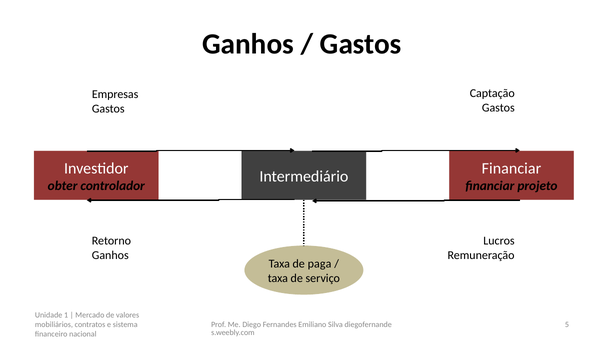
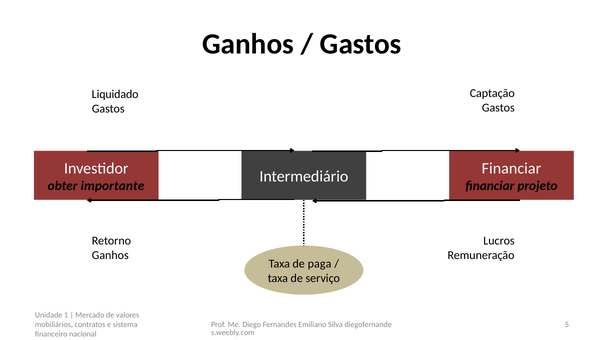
Empresas: Empresas -> Liquidado (115, 94)
controlador: controlador -> importante (113, 186)
